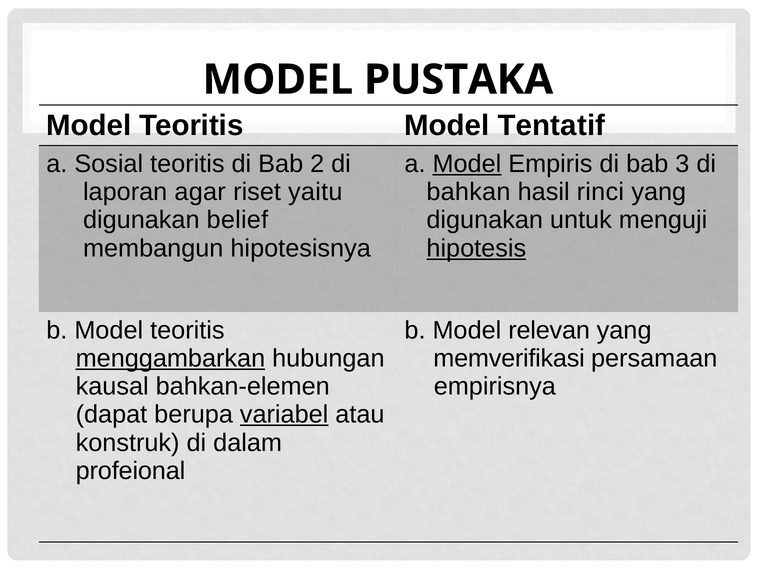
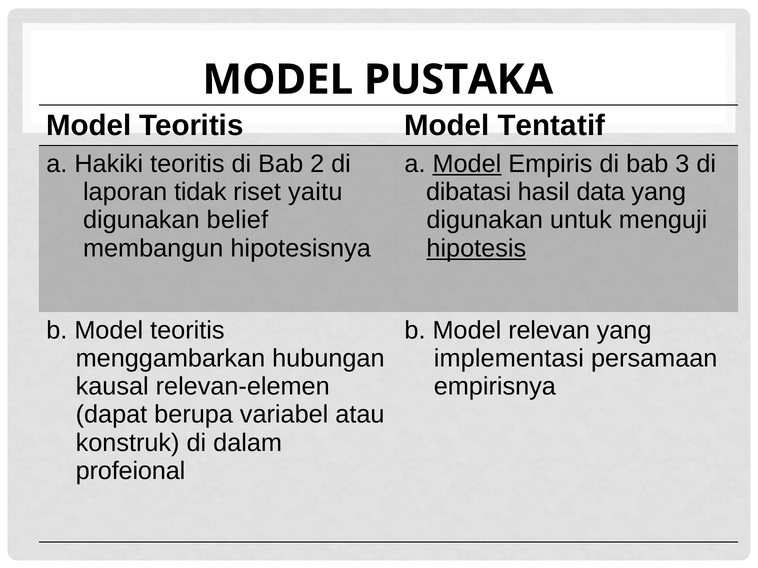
Sosial: Sosial -> Hakiki (109, 164)
agar: agar -> tidak (200, 192)
bahkan: bahkan -> dibatasi (469, 192)
rinci: rinci -> data (601, 192)
menggambarkan underline: present -> none (170, 359)
memverifikasi: memverifikasi -> implementasi (509, 359)
bahkan-elemen: bahkan-elemen -> relevan-elemen (243, 387)
variabel underline: present -> none (284, 415)
